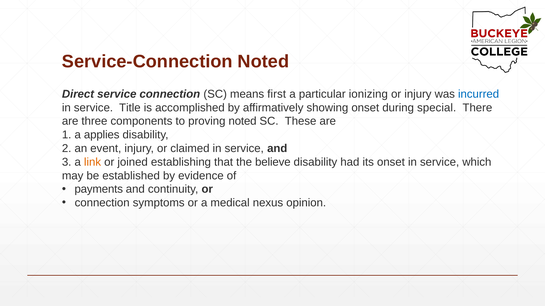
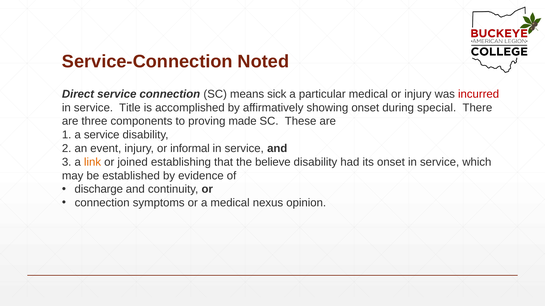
first: first -> sick (277, 94)
particular ionizing: ionizing -> medical (368, 94)
incurred colour: blue -> red (479, 94)
proving noted: noted -> made (243, 121)
a applies: applies -> service (102, 135)
claimed: claimed -> informal (190, 149)
payments: payments -> discharge (99, 190)
